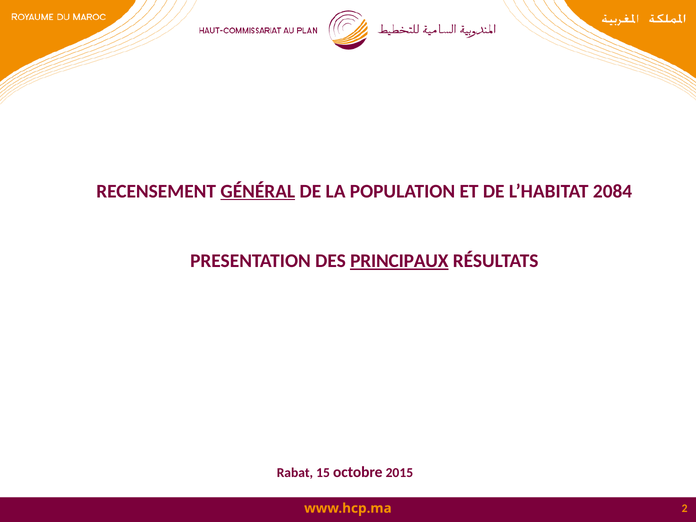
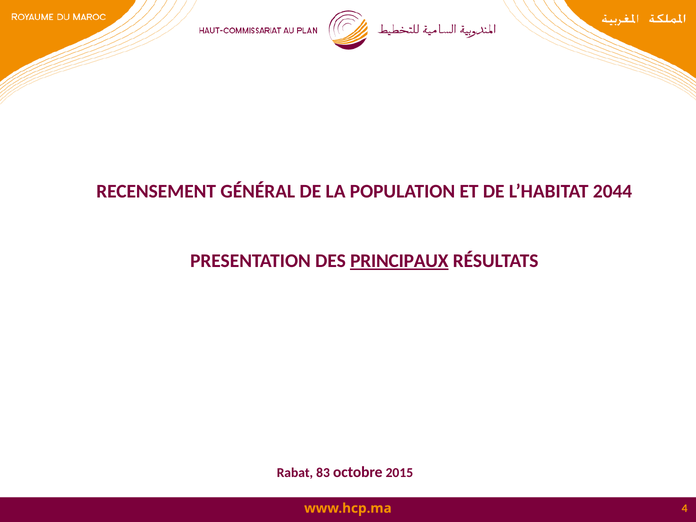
GÉNÉRAL underline: present -> none (258, 191)
2084: 2084 -> 2044 (613, 191)
15: 15 -> 83 (323, 473)
2: 2 -> 4 (685, 509)
